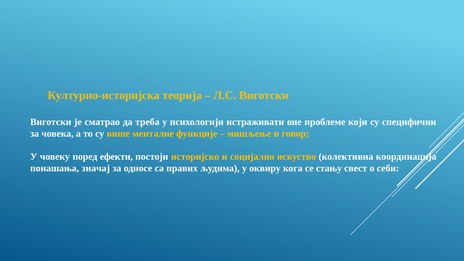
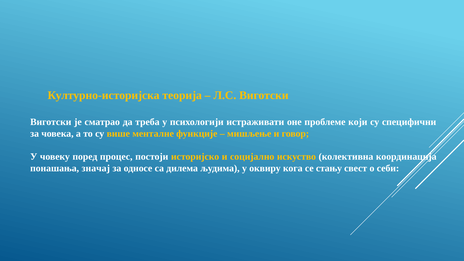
ефекти: ефекти -> процес (116, 157)
правих: правих -> дилема (182, 168)
